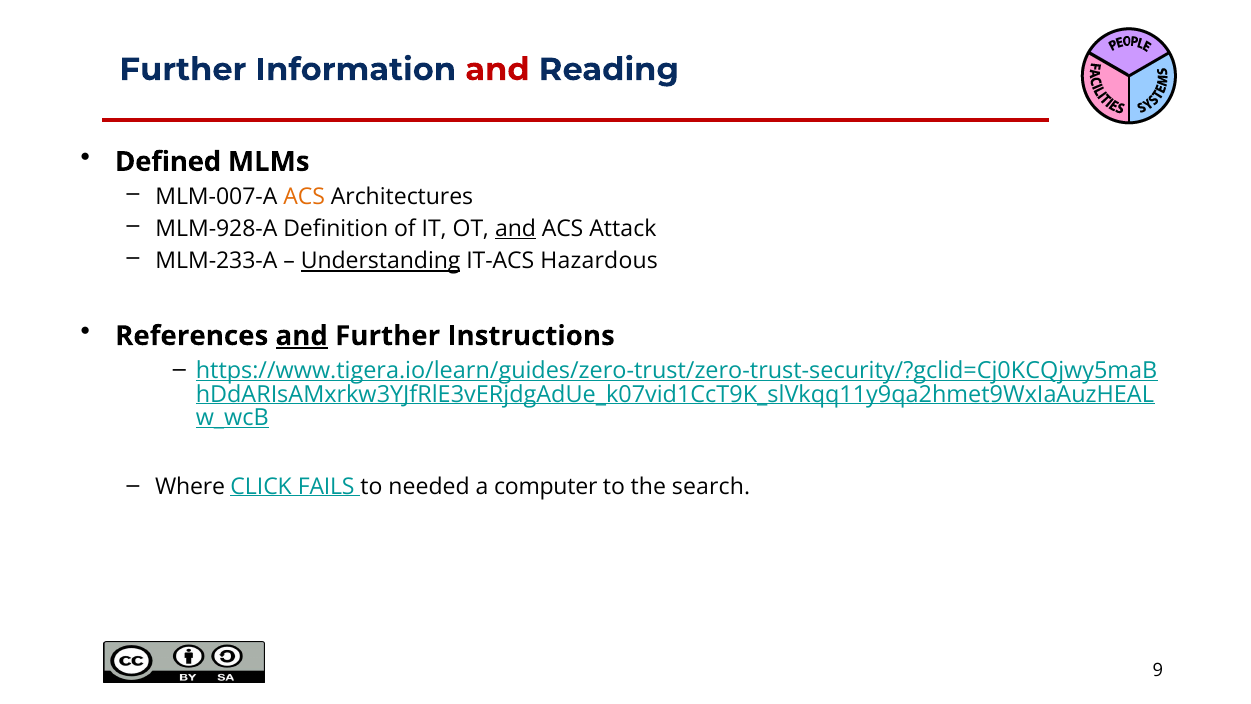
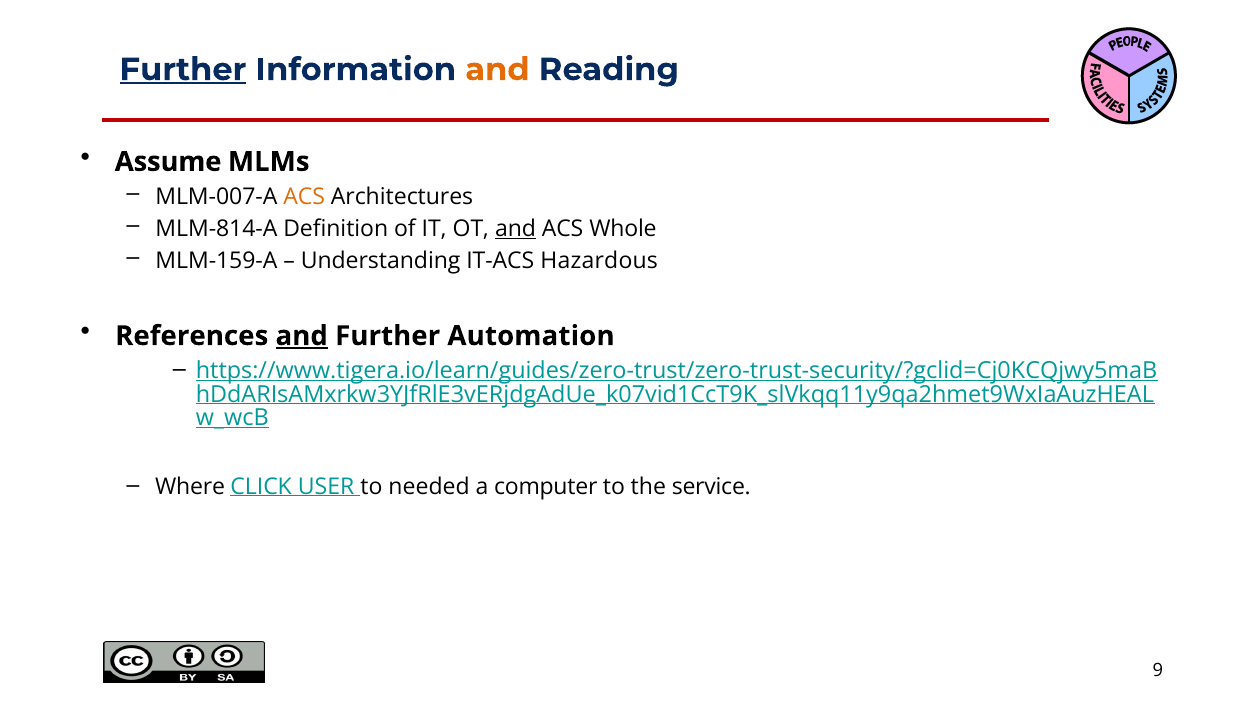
Further underline: none -> present (183, 69)
and colour: red -> orange (497, 69)
Defined: Defined -> Assume (168, 162)
MLM-928-A: MLM-928-A -> MLM-814-A (216, 229)
Attack: Attack -> Whole (623, 229)
MLM-233-A: MLM-233-A -> MLM-159-A (216, 261)
Understanding underline: present -> none (381, 261)
Instructions: Instructions -> Automation (531, 336)
FAILS: FAILS -> USER (326, 486)
search: search -> service (711, 486)
